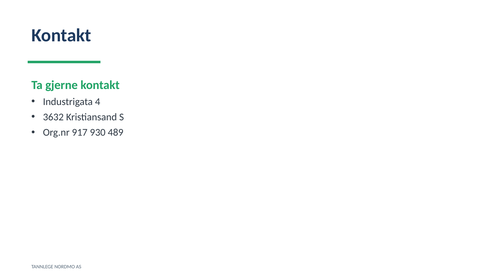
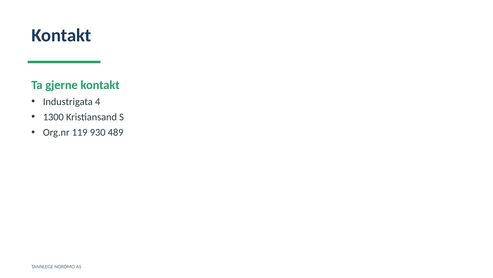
3632: 3632 -> 1300 (53, 117)
917: 917 -> 119 (80, 132)
